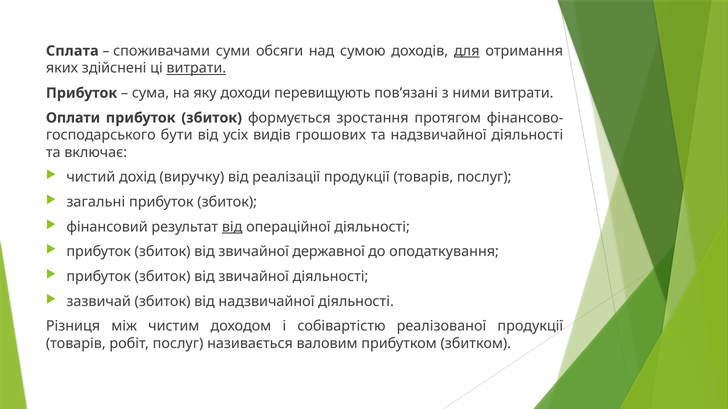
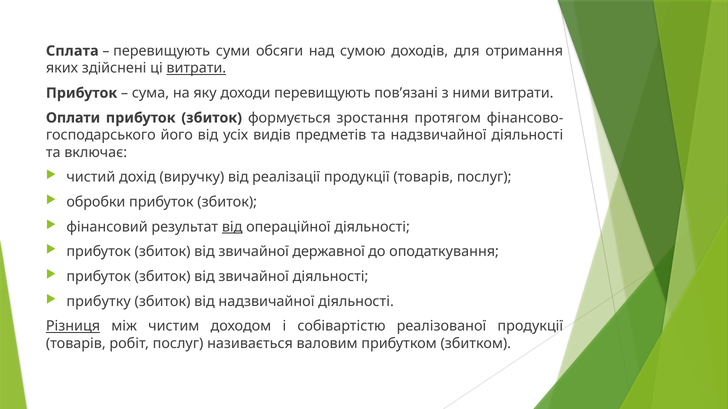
споживачами: споживачами -> перевищують (162, 51)
для underline: present -> none (467, 51)
бути: бути -> його (177, 135)
грошових: грошових -> предметів (331, 135)
загальні: загальні -> обробки (96, 202)
зазвичай: зазвичай -> прибутку (99, 302)
Різниця underline: none -> present (73, 327)
